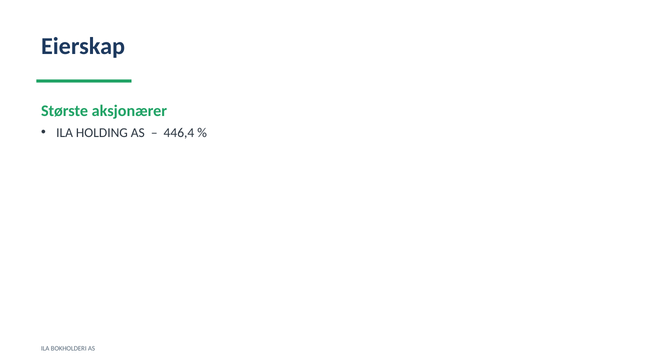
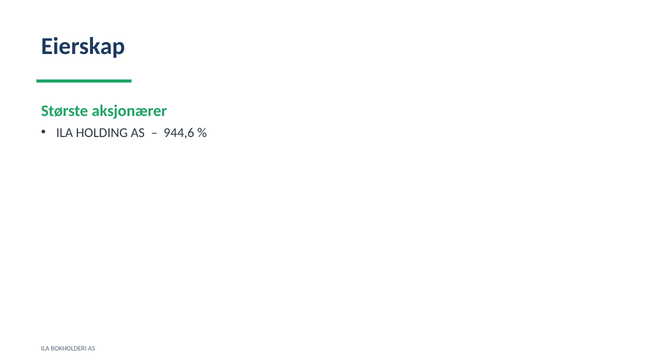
446,4: 446,4 -> 944,6 (179, 133)
